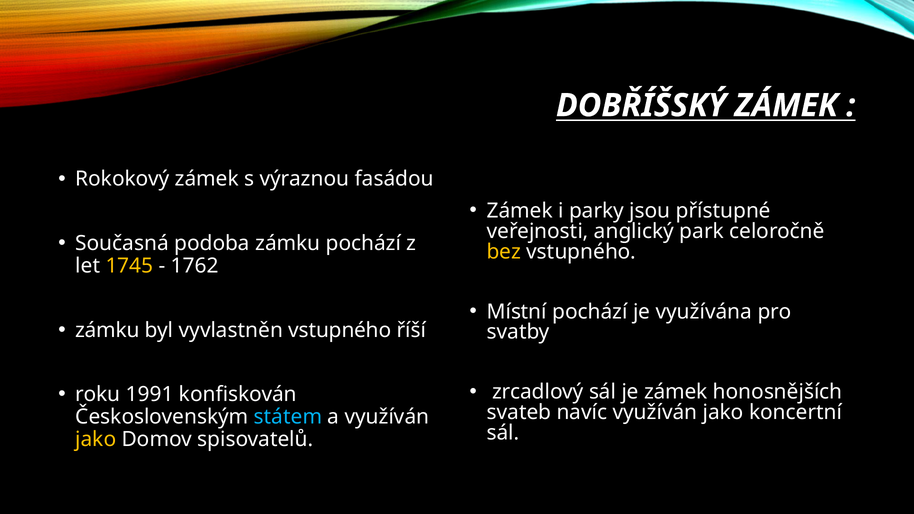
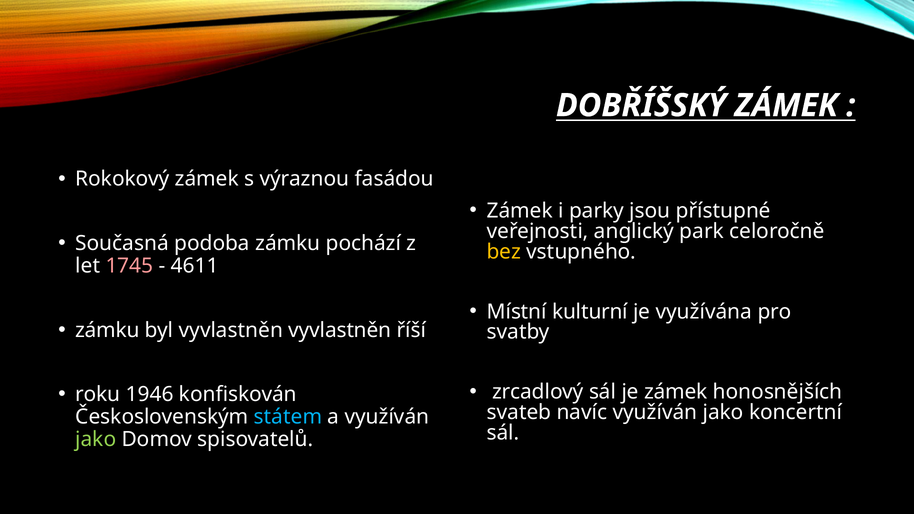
1745 colour: yellow -> pink (129, 266)
1762: 1762 -> 4611 (195, 266)
Místní pochází: pochází -> kulturní (590, 312)
vyvlastněn vstupného: vstupného -> vyvlastněn (340, 330)
1991: 1991 -> 1946 (150, 394)
jako colour: yellow -> light green (96, 440)
